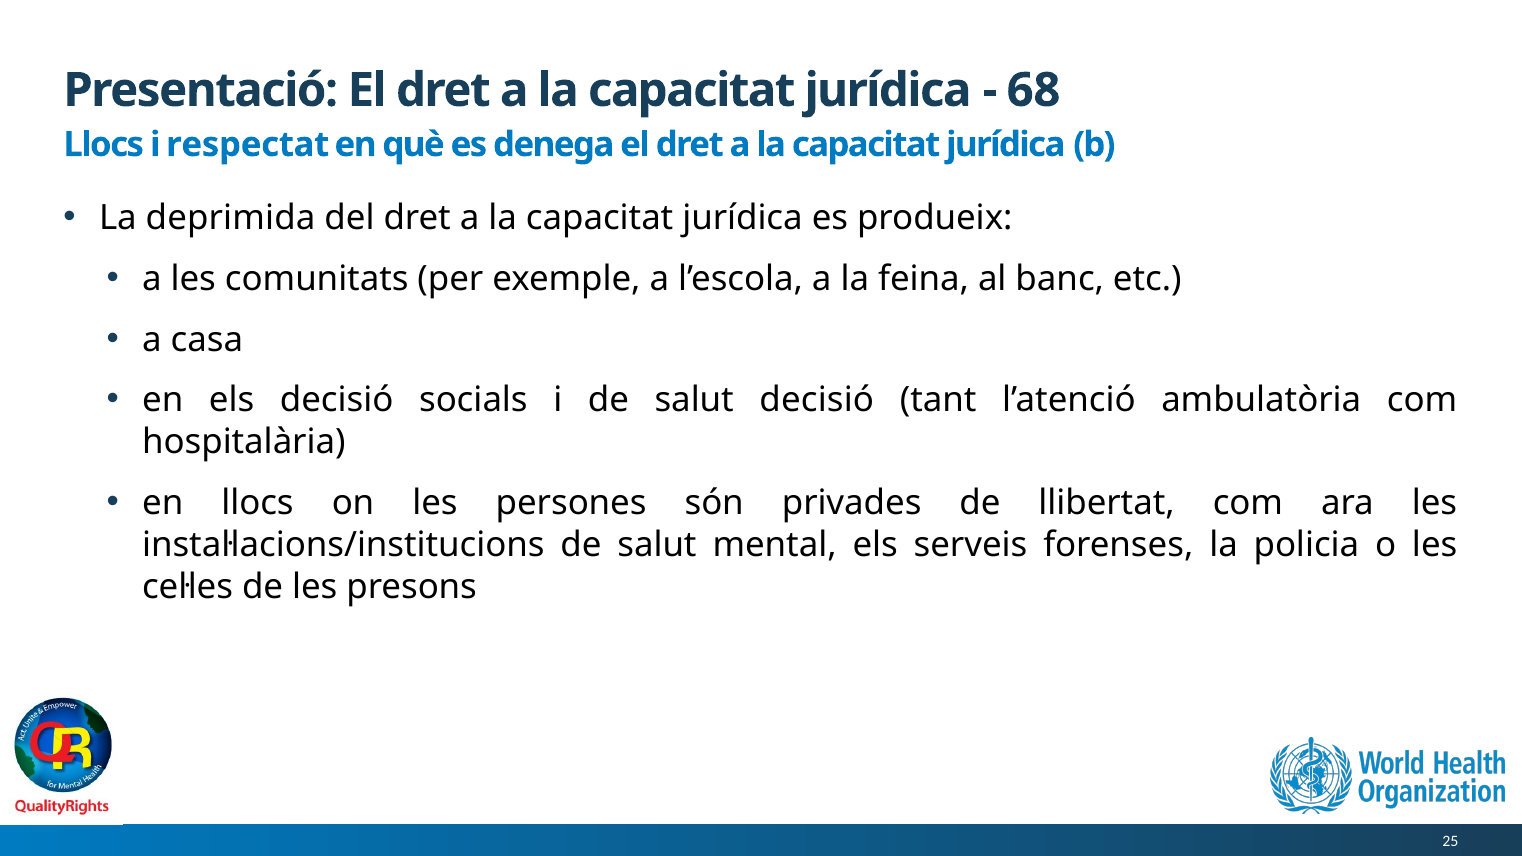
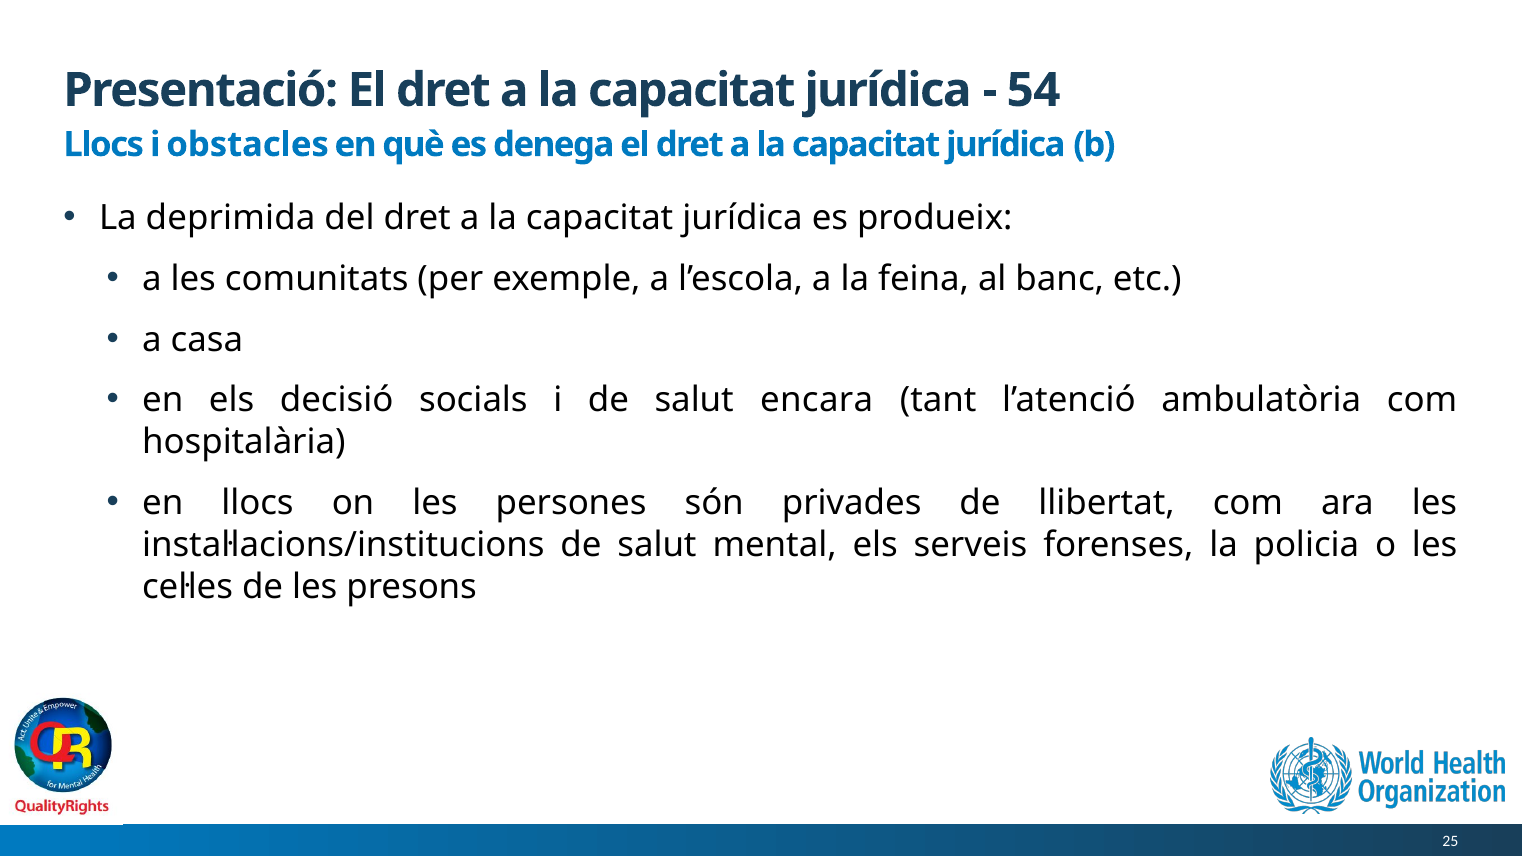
68: 68 -> 54 (1034, 90)
respectat: respectat -> obstacles (248, 145)
salut decisió: decisió -> encara (817, 400)
